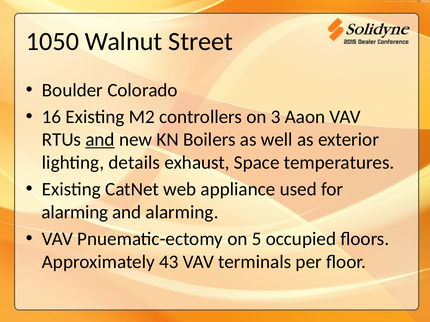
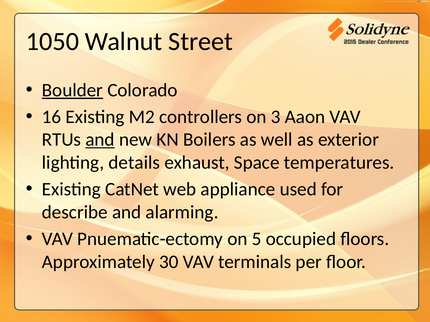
Boulder underline: none -> present (72, 90)
alarming: alarming -> describe (75, 213)
43: 43 -> 30 (169, 262)
